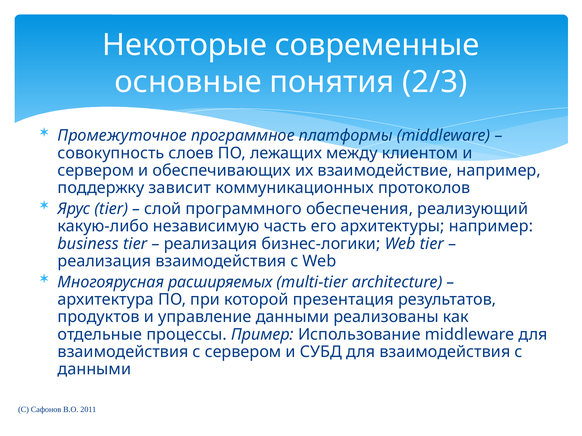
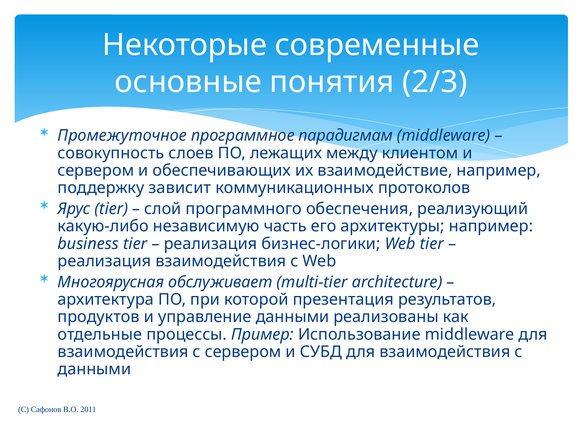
платформы: платформы -> парадигмам (346, 136)
расширяемых: расширяемых -> обслуживает (220, 282)
